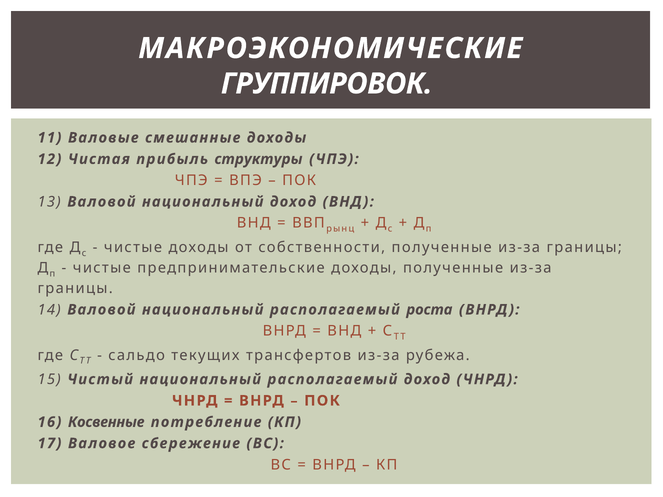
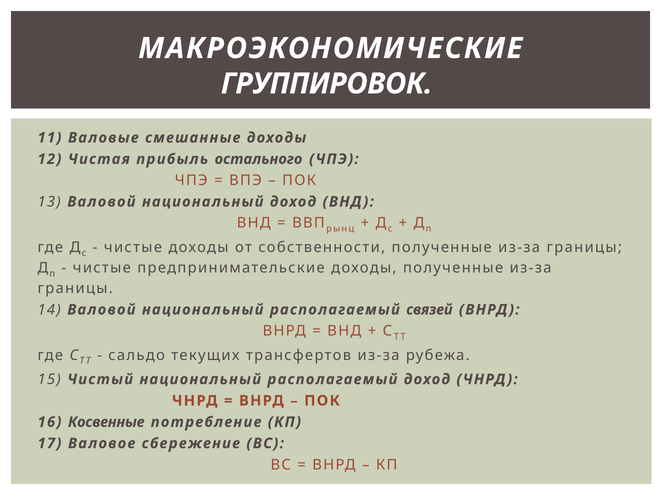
структуры: структуры -> остального (258, 159)
роста: роста -> связей (429, 310)
